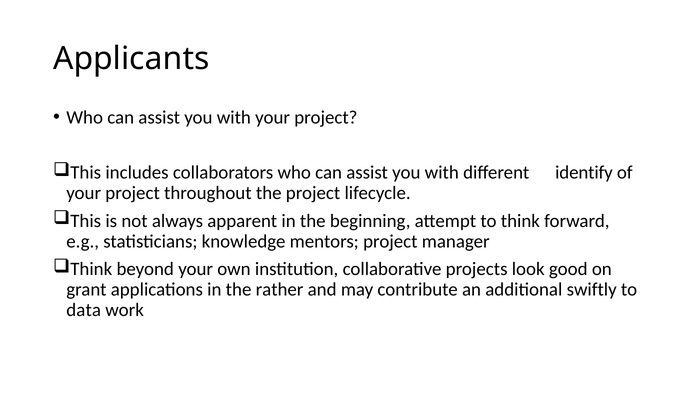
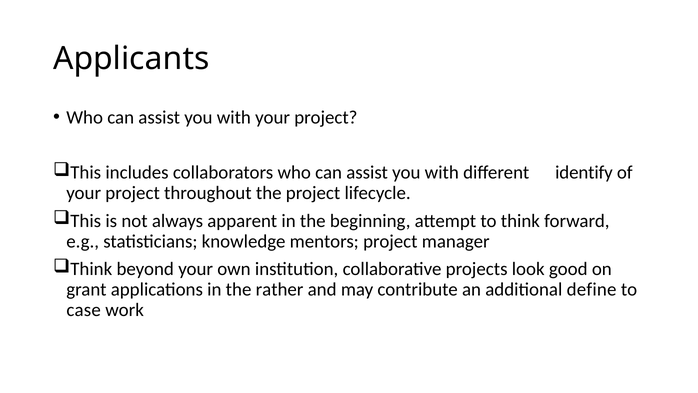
swiftly: swiftly -> define (592, 289)
data: data -> case (84, 310)
